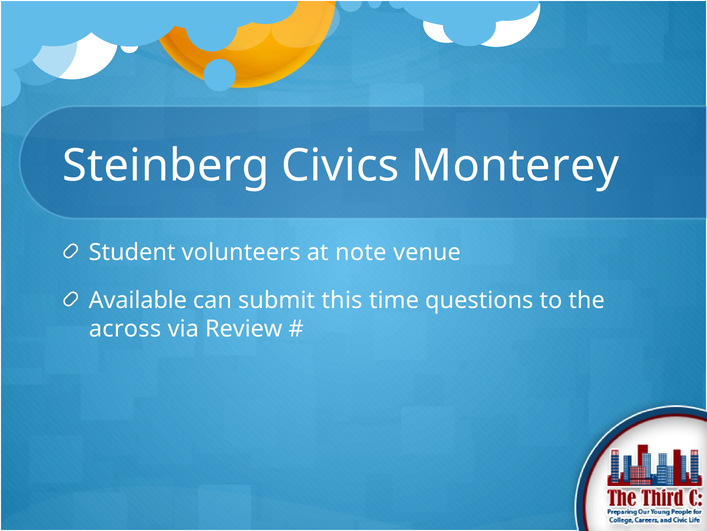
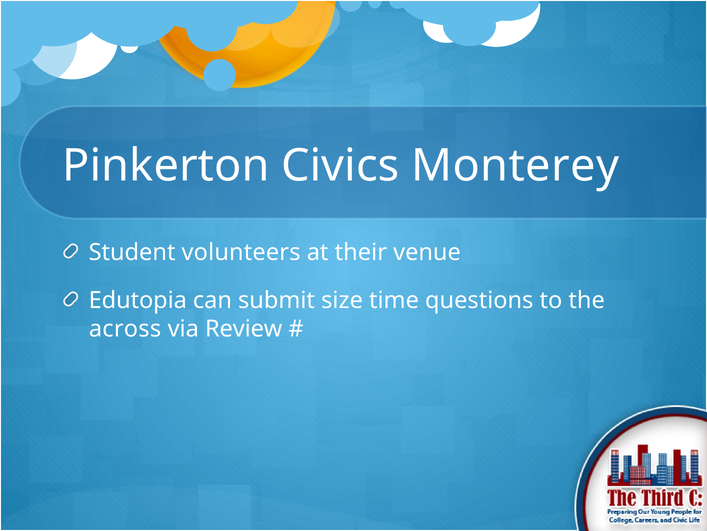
Steinberg: Steinberg -> Pinkerton (166, 166)
note: note -> their (361, 252)
Available: Available -> Edutopia (138, 300)
this: this -> size (342, 300)
